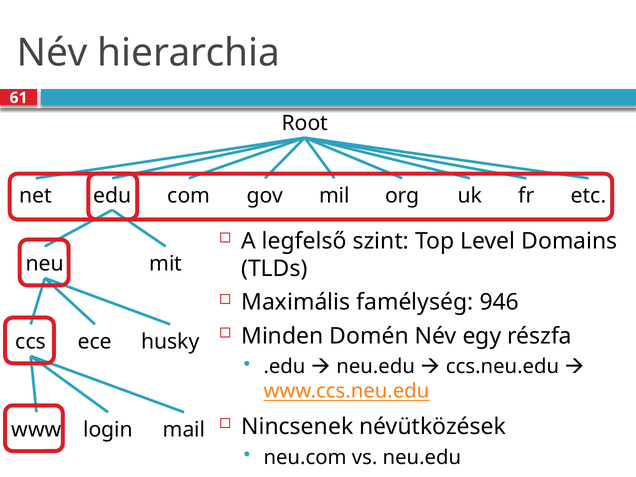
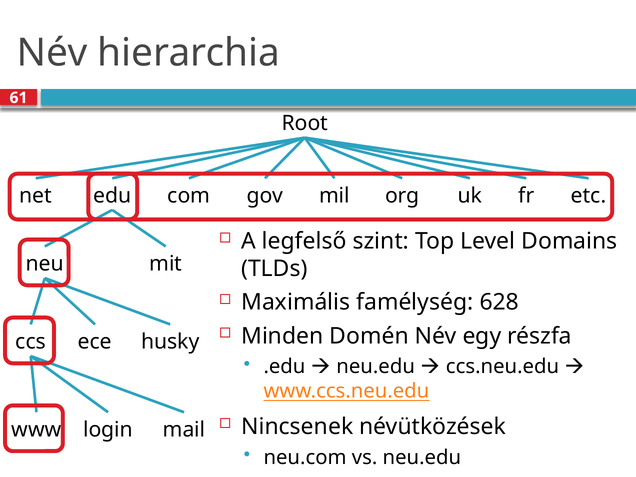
946: 946 -> 628 (499, 302)
